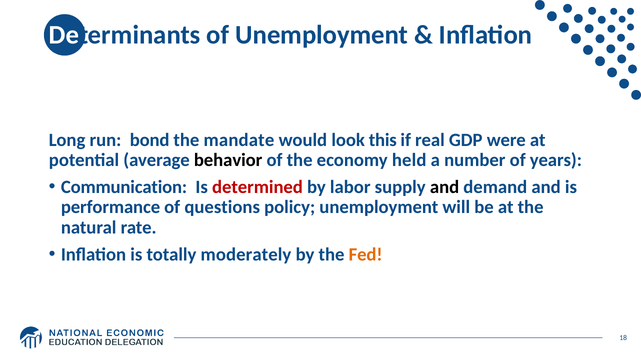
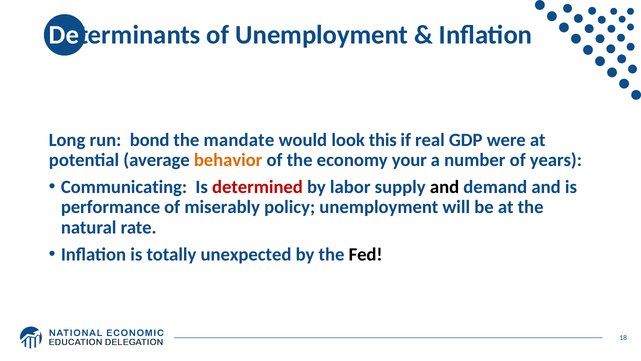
behavior colour: black -> orange (228, 160)
held: held -> your (409, 160)
Communication: Communication -> Communicating (124, 187)
questions: questions -> miserably (222, 207)
moderately: moderately -> unexpected (246, 254)
Fed colour: orange -> black (366, 254)
